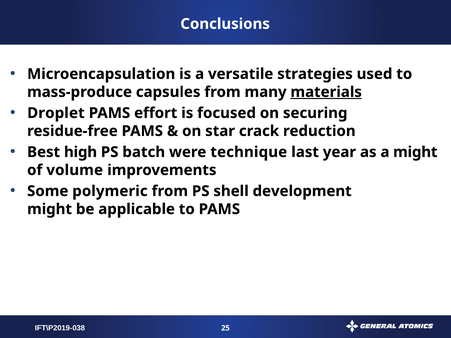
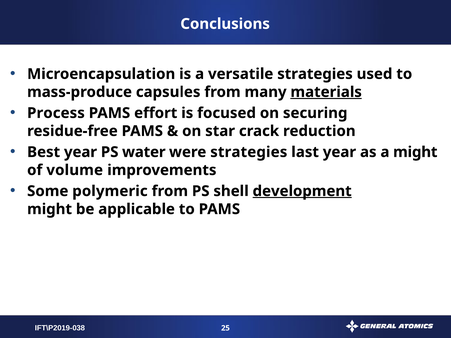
Droplet: Droplet -> Process (56, 113)
Best high: high -> year (81, 152)
batch: batch -> water (144, 152)
were technique: technique -> strategies (249, 152)
development underline: none -> present (302, 191)
